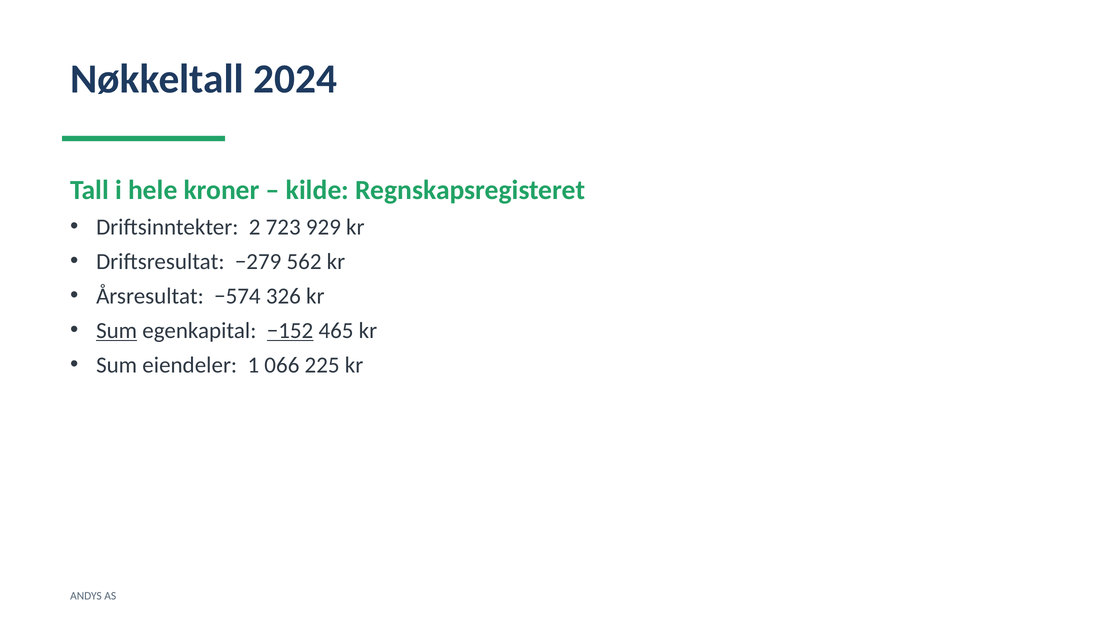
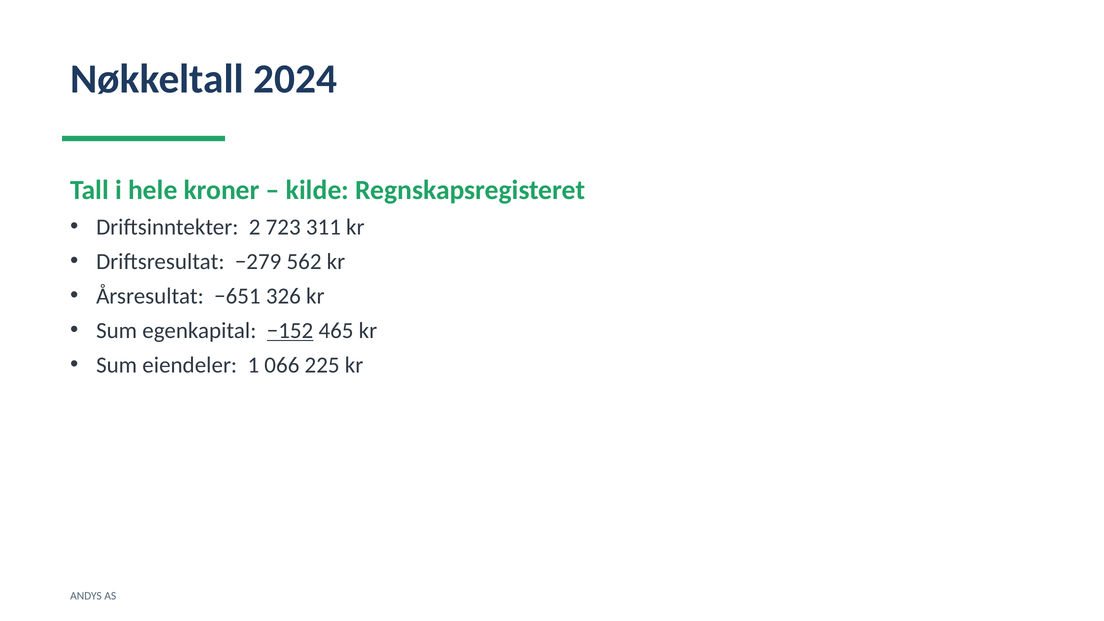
929: 929 -> 311 (323, 227)
−574: −574 -> −651 (237, 296)
Sum underline: present -> none (117, 331)
